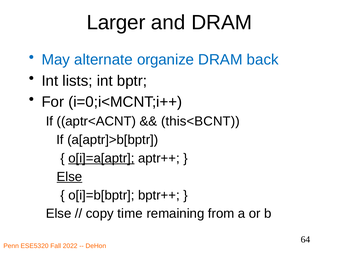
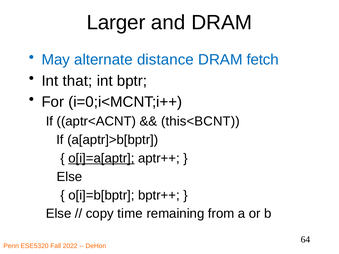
organize: organize -> distance (165, 60)
back: back -> fetch (263, 60)
lists: lists -> that (77, 81)
Else underline: present -> none (70, 177)
